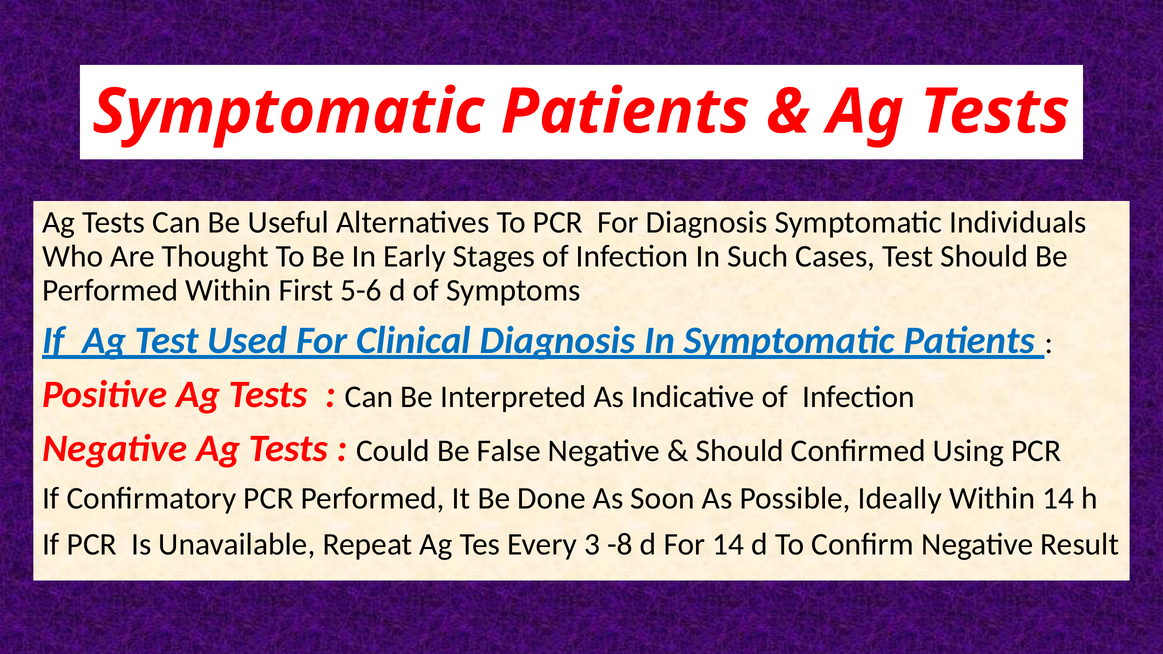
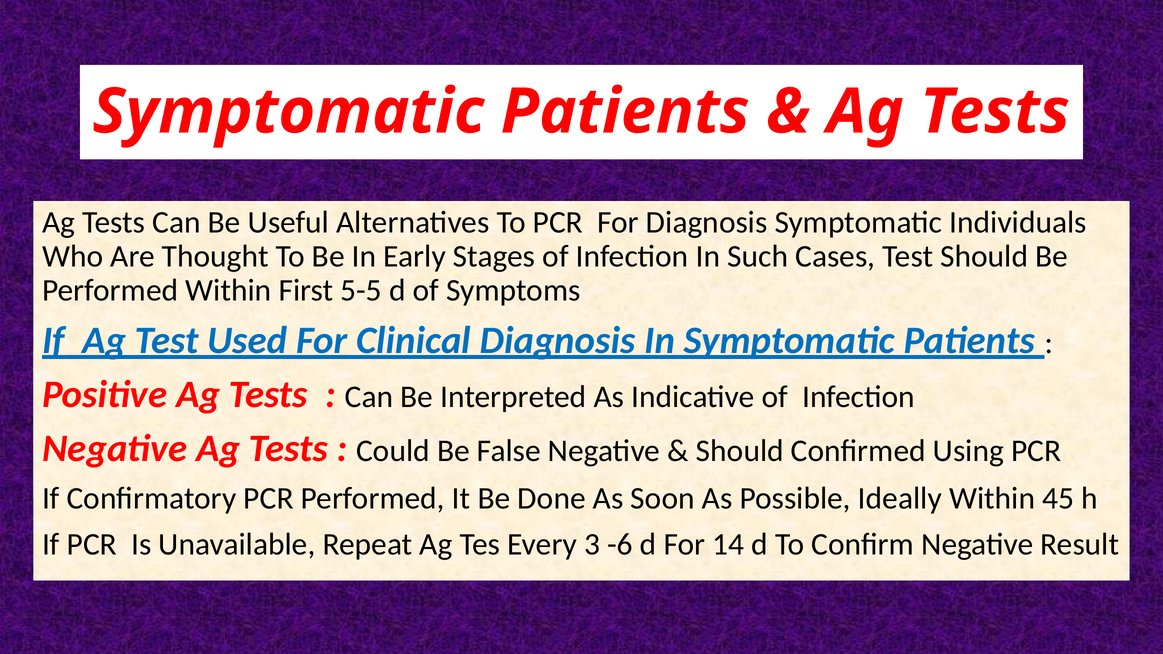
5-6: 5-6 -> 5-5 (361, 290)
Within 14: 14 -> 45 (1058, 499)
-8: -8 -> -6 (620, 545)
